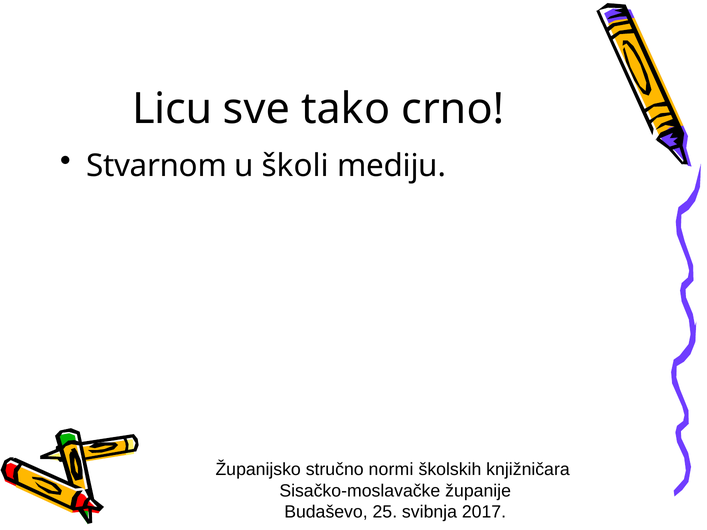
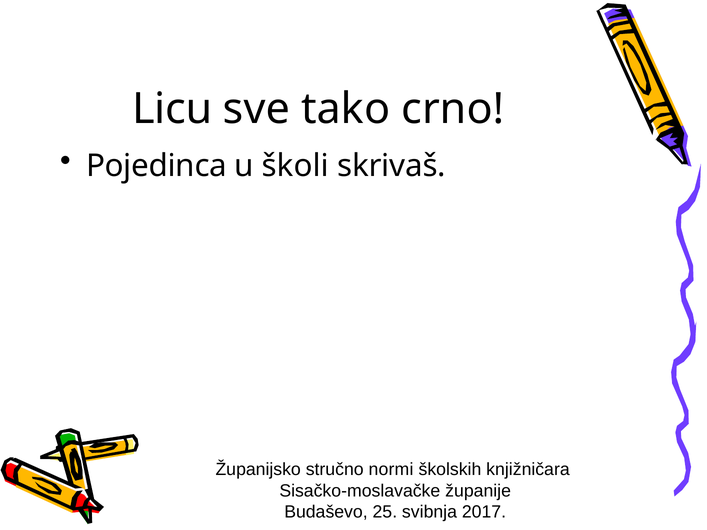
Stvarnom: Stvarnom -> Pojedinca (157, 166)
mediju: mediju -> skrivaš (392, 166)
